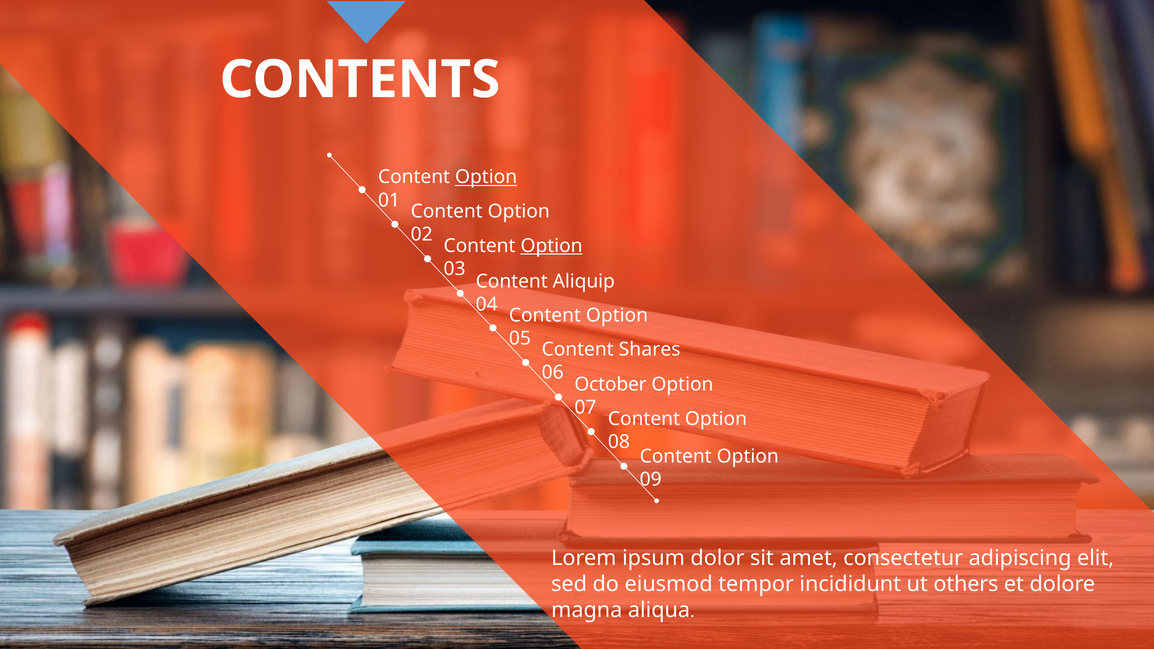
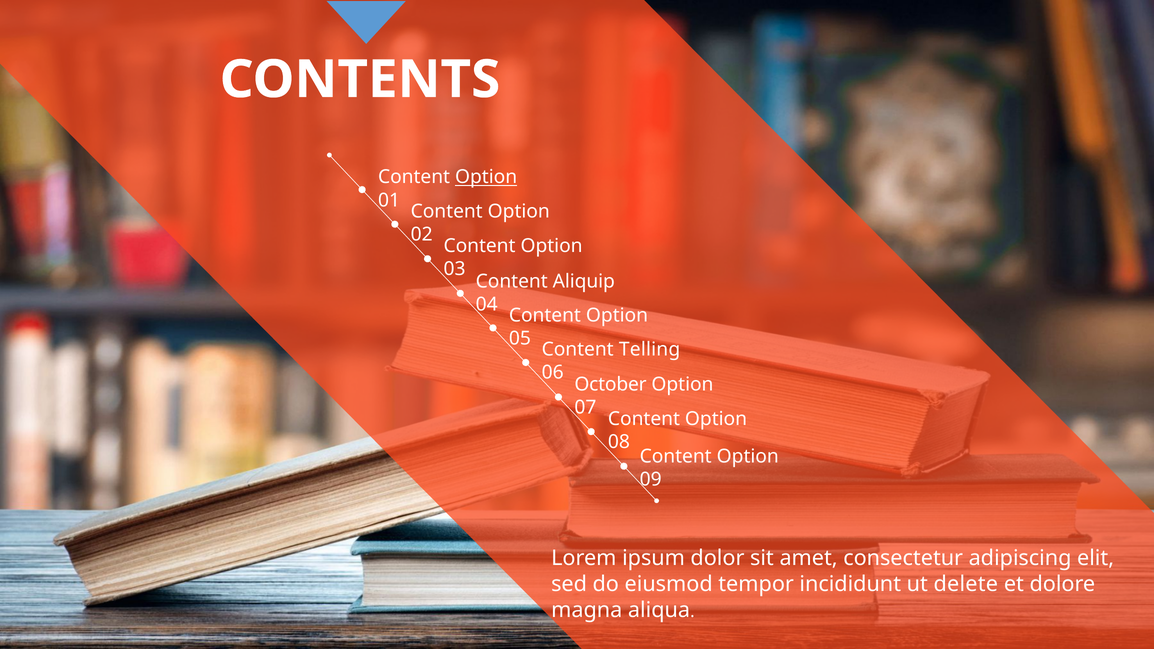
Option underline: present -> none (552, 246)
Shares: Shares -> Telling (650, 350)
others: others -> delete (966, 584)
